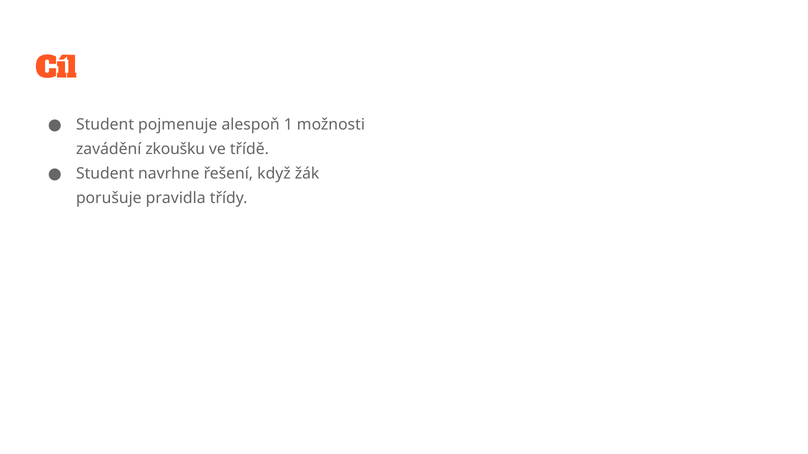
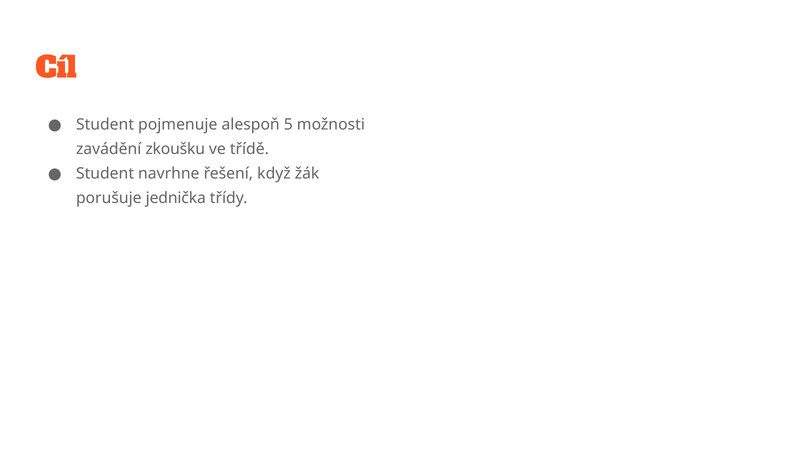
1: 1 -> 5 (288, 125)
pravidla: pravidla -> jednička (176, 198)
